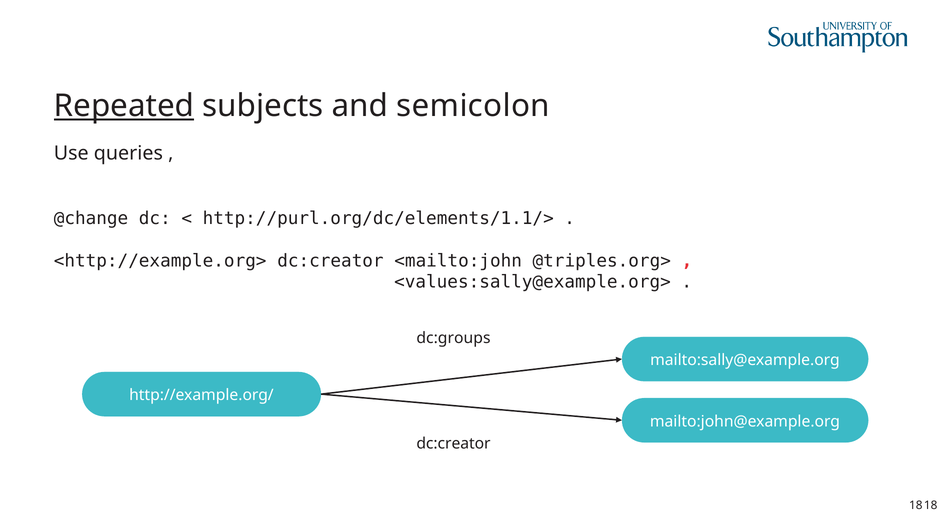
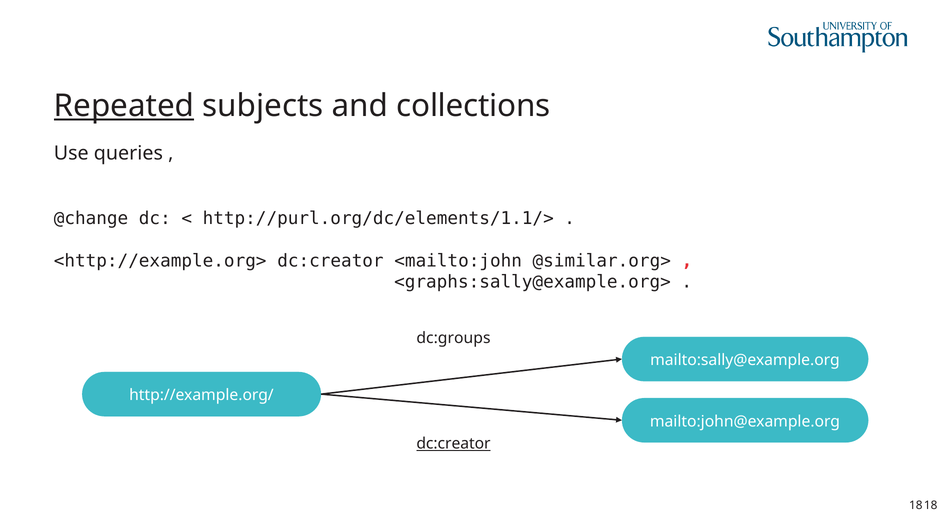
semicolon: semicolon -> collections (473, 106)
@triples.org>: @triples.org> -> @similar.org> (602, 261)
<values:sally@example.org>: <values:sally@example.org> -> <graphs:sally@example.org> (532, 282)
dc:creator underline: none -> present (453, 444)
